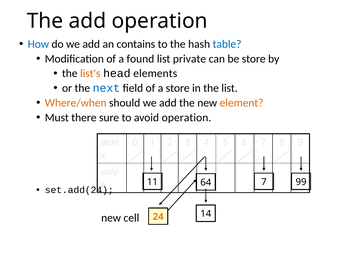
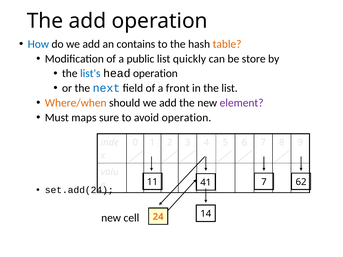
table colour: blue -> orange (227, 44)
found: found -> public (140, 59)
private: private -> quickly (189, 59)
list's colour: orange -> blue (90, 74)
head elements: elements -> operation (155, 74)
a store: store -> front (178, 88)
element colour: orange -> purple (242, 103)
there: there -> maps (84, 118)
99: 99 -> 62 (301, 182)
64: 64 -> 41 (206, 183)
